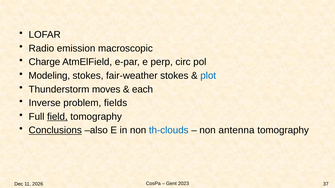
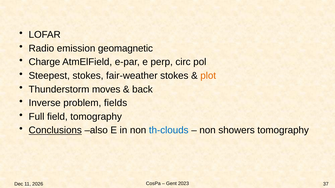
macroscopic: macroscopic -> geomagnetic (125, 48)
Modeling: Modeling -> Steepest (49, 76)
plot colour: blue -> orange (208, 76)
each: each -> back (142, 90)
field underline: present -> none (57, 117)
antenna: antenna -> showers (237, 131)
